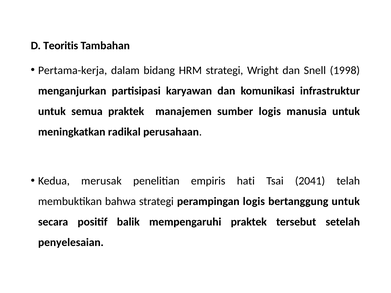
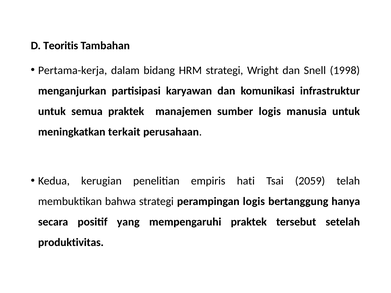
radikal: radikal -> terkait (124, 132)
merusak: merusak -> kerugian (101, 181)
2041: 2041 -> 2059 (310, 181)
bertanggung untuk: untuk -> hanya (346, 202)
balik: balik -> yang (128, 222)
penyelesaian: penyelesaian -> produktivitas (71, 243)
